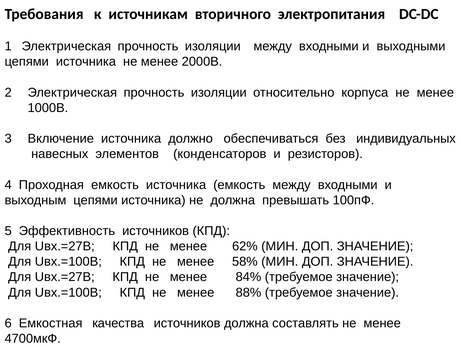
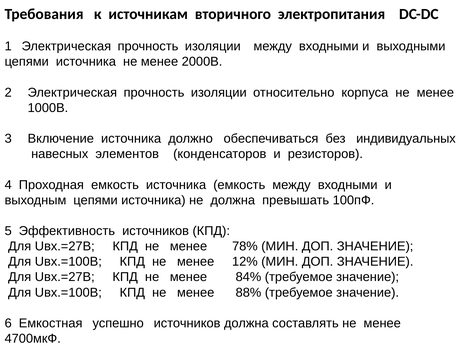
62%: 62% -> 78% (245, 246)
58%: 58% -> 12% (245, 262)
качества: качества -> успешно (118, 323)
